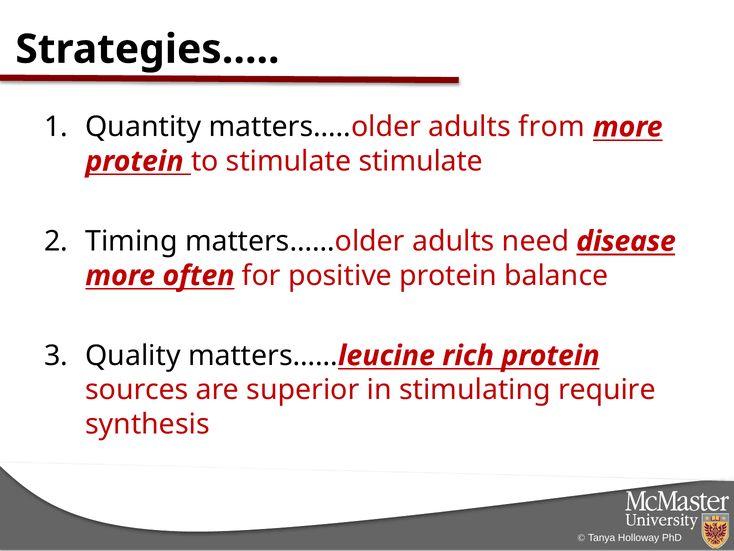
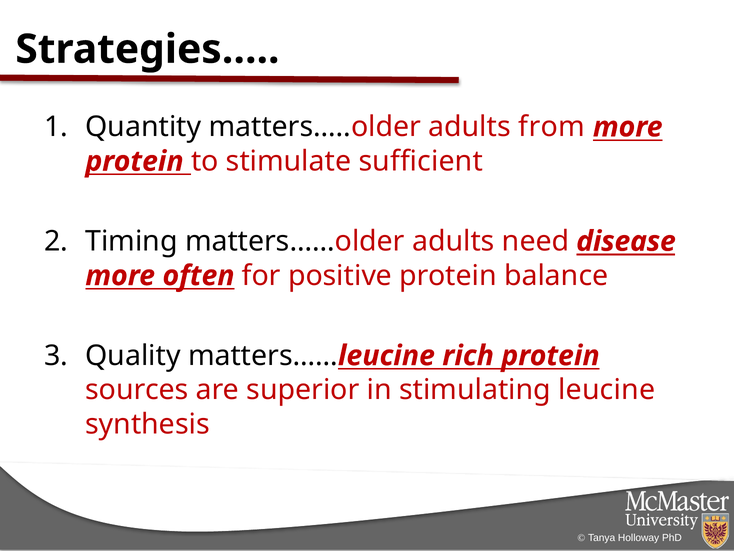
stimulate stimulate: stimulate -> sufficient (421, 161)
stimulating require: require -> leucine (607, 390)
